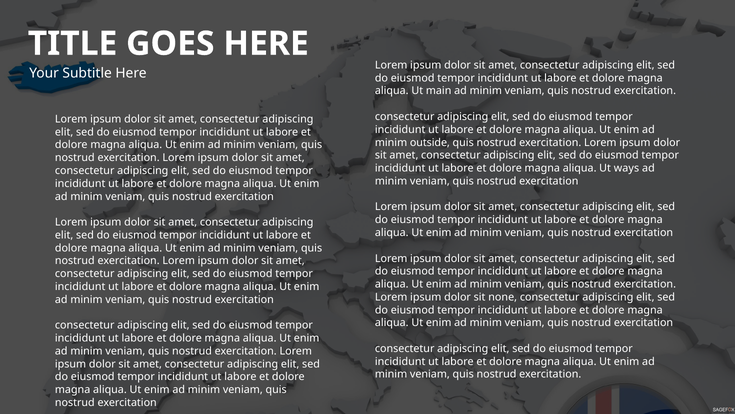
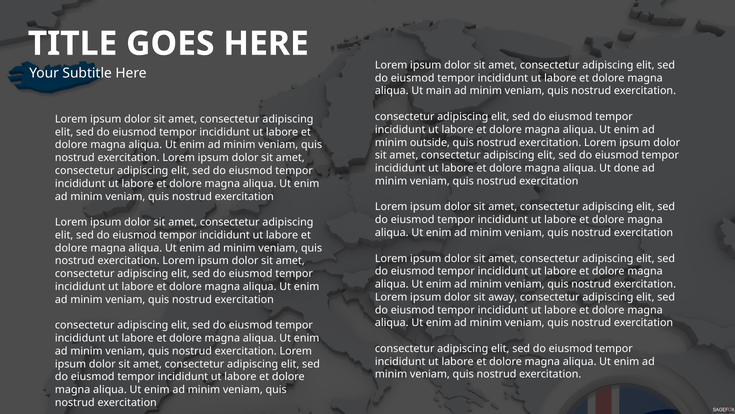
ways: ways -> done (627, 168)
none: none -> away (503, 297)
